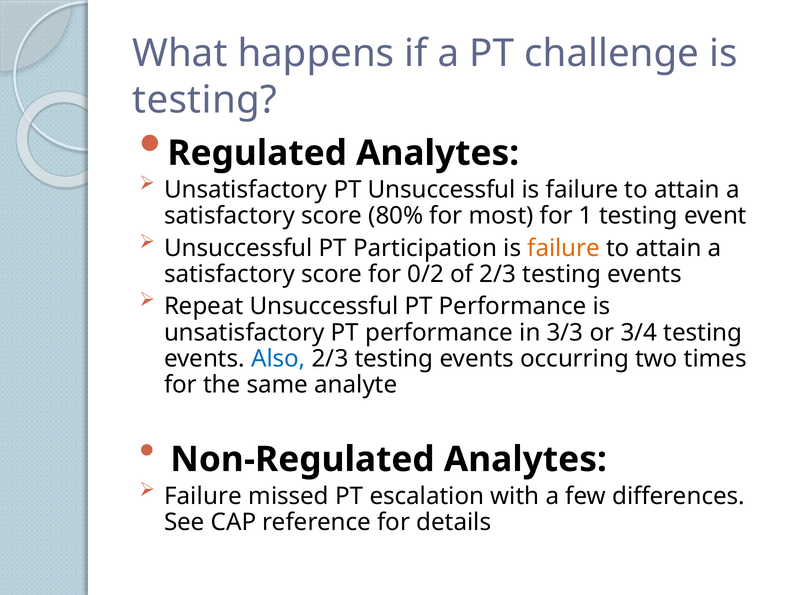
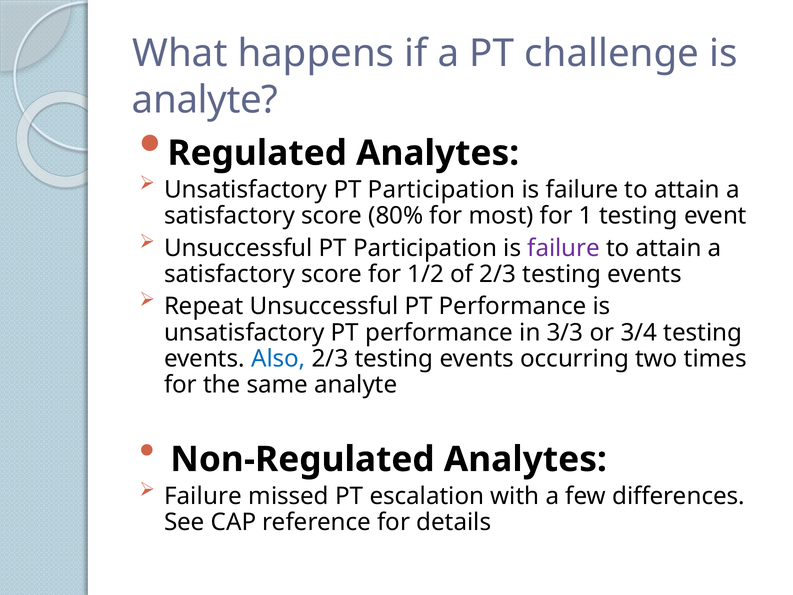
testing: testing -> analyte (205, 100)
Unsatisfactory PT Unsuccessful: Unsuccessful -> Participation (442, 190)
failure colour: orange -> purple (564, 248)
0/2: 0/2 -> 1/2 (426, 274)
